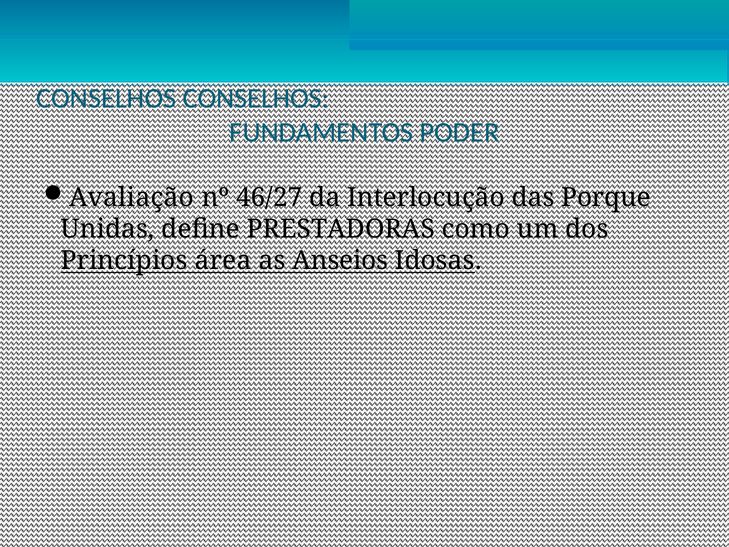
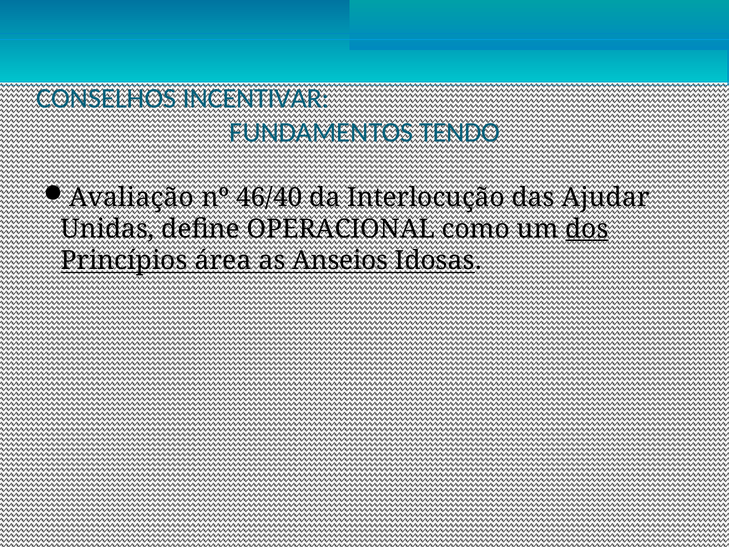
CONSELHOS CONSELHOS: CONSELHOS -> INCENTIVAR (256, 98)
PODER: PODER -> TENDO (460, 132)
46/27: 46/27 -> 46/40 (269, 197)
Porque: Porque -> Ajudar (606, 197)
PRESTADORAS: PRESTADORAS -> OPERACIONAL (341, 229)
dos underline: none -> present (587, 229)
